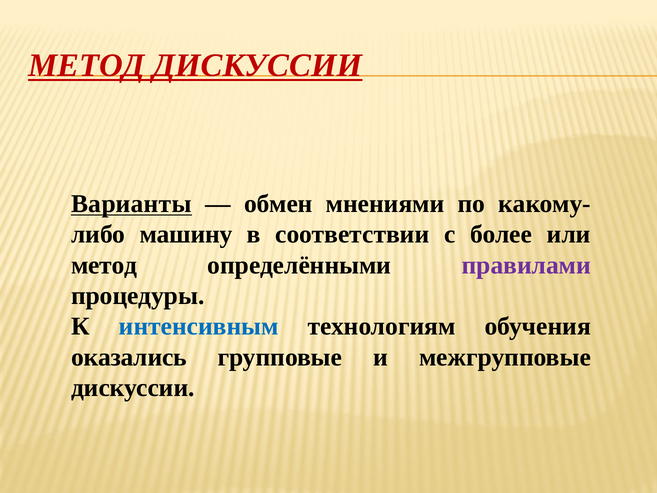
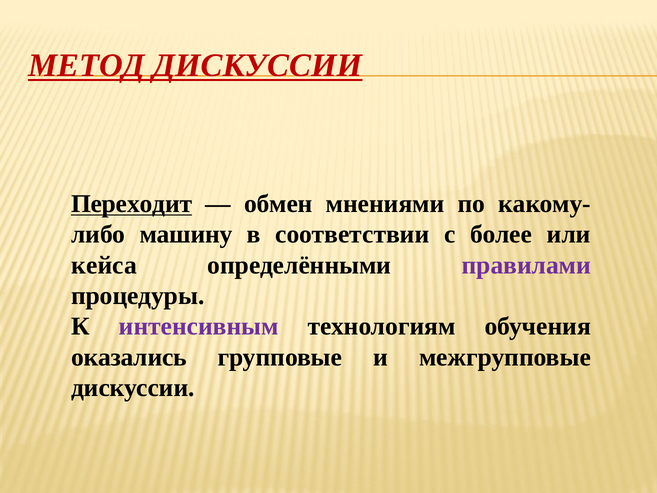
Варианты: Варианты -> Переходит (132, 204)
метод: метод -> кейса (104, 265)
интенсивным colour: blue -> purple (199, 326)
